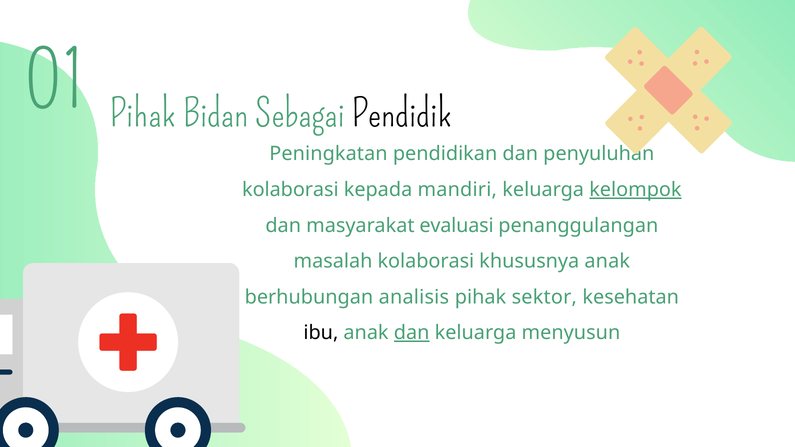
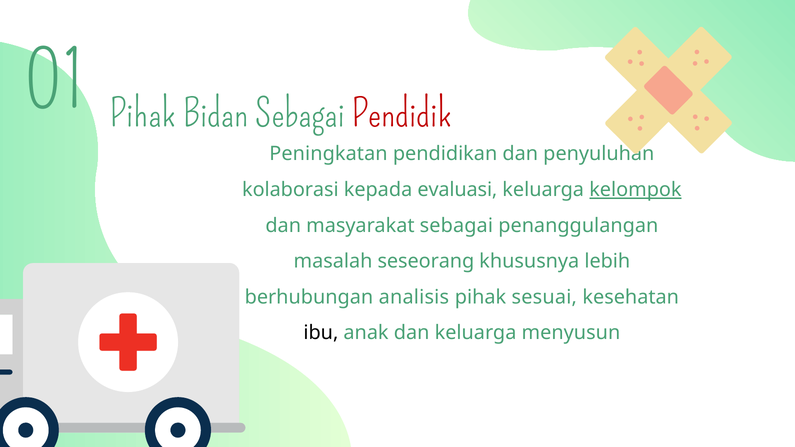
Pendidik colour: black -> red (402, 114)
mandiri: mandiri -> evaluasi (457, 190)
masyarakat evaluasi: evaluasi -> sebagai (456, 226)
masalah kolaborasi: kolaborasi -> seseorang (426, 261)
khususnya anak: anak -> lebih (607, 261)
sektor: sektor -> sesuai (544, 297)
dan underline: present -> none (412, 333)
